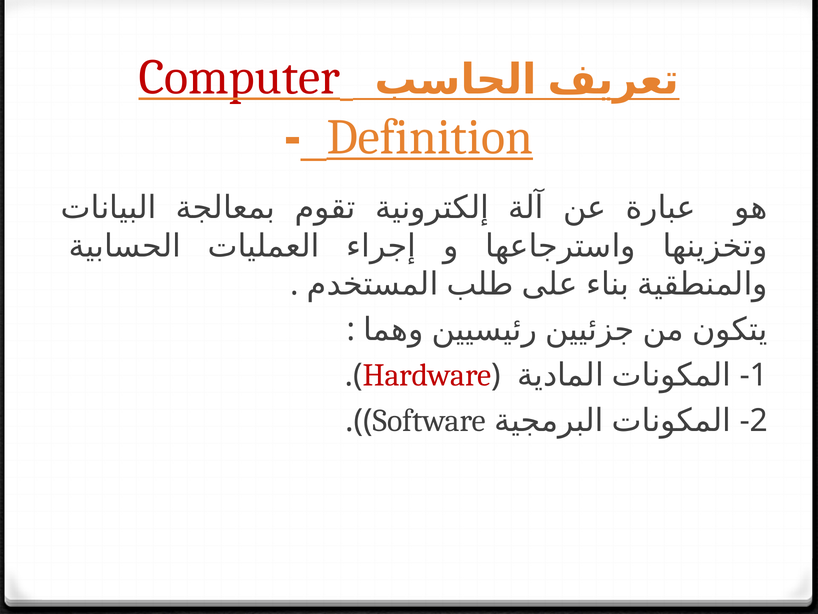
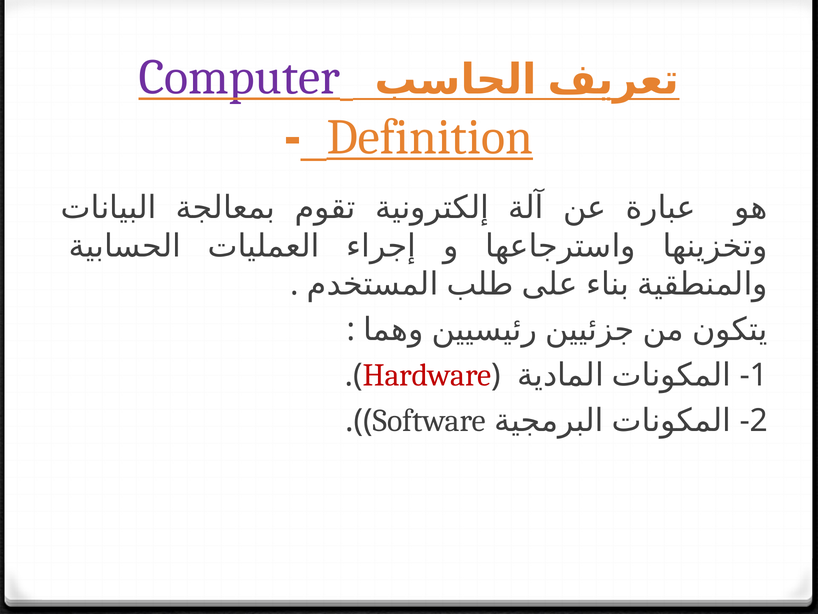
Computer colour: red -> purple (239, 77)
